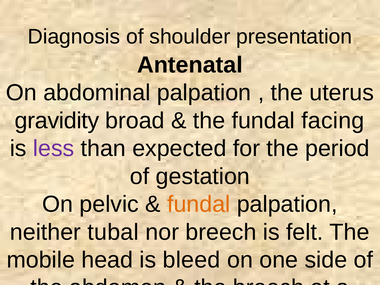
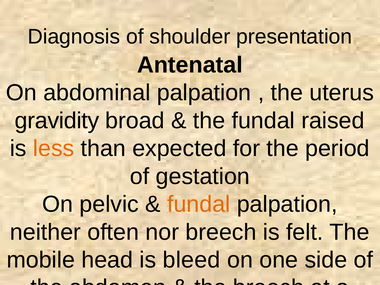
facing: facing -> raised (333, 121)
less colour: purple -> orange (54, 149)
tubal: tubal -> often (113, 232)
